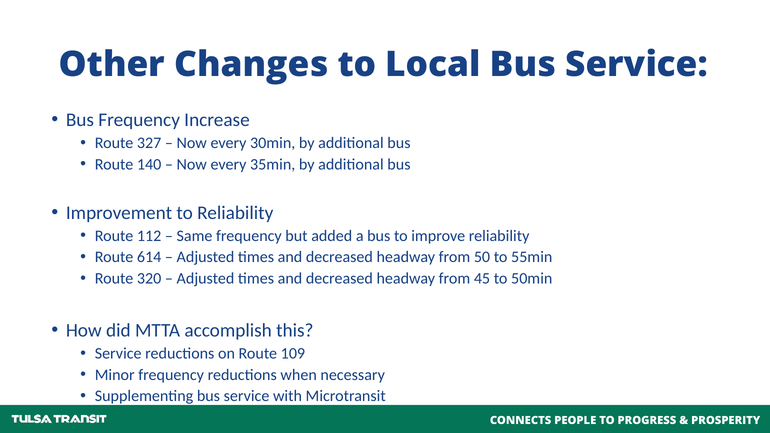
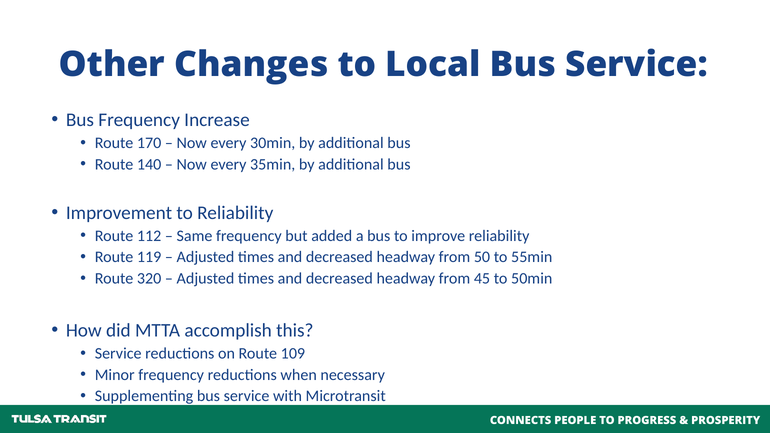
327: 327 -> 170 (149, 143)
614: 614 -> 119 (149, 257)
